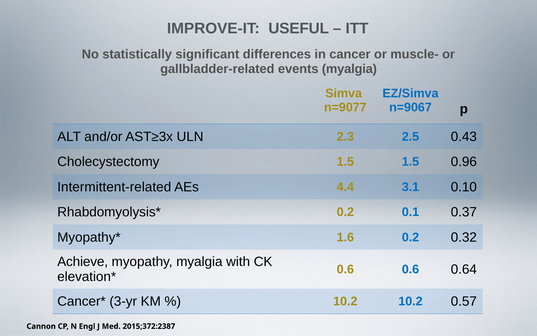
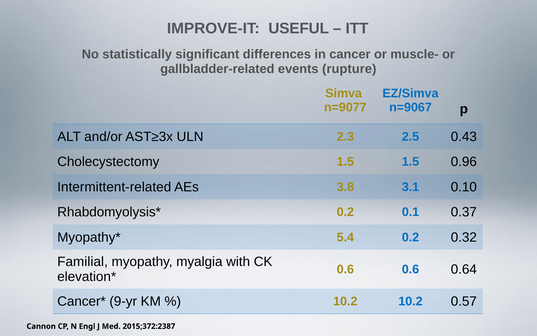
events myalgia: myalgia -> rupture (349, 69)
4.4: 4.4 -> 3.8 (345, 187)
1.6: 1.6 -> 5.4 (345, 237)
Achieve: Achieve -> Familial (83, 262)
3-yr: 3-yr -> 9-yr (123, 301)
